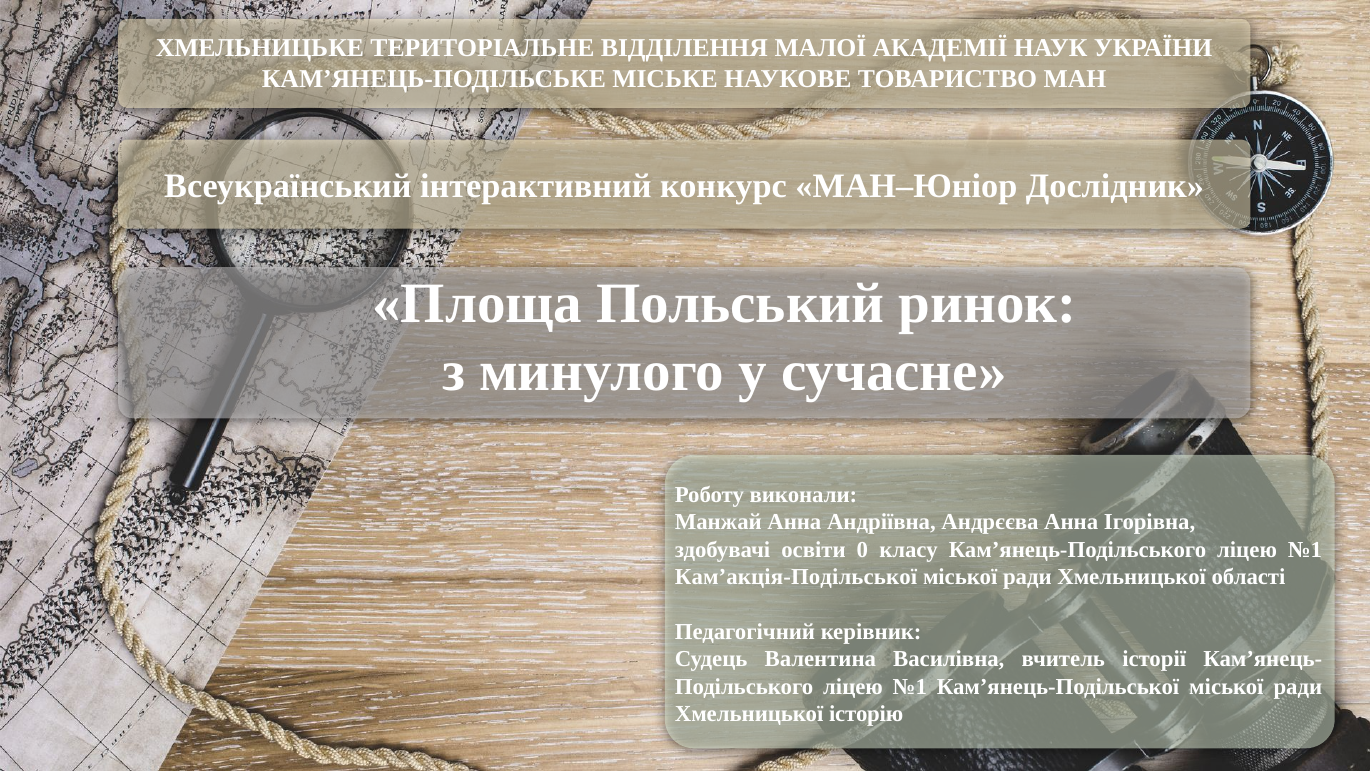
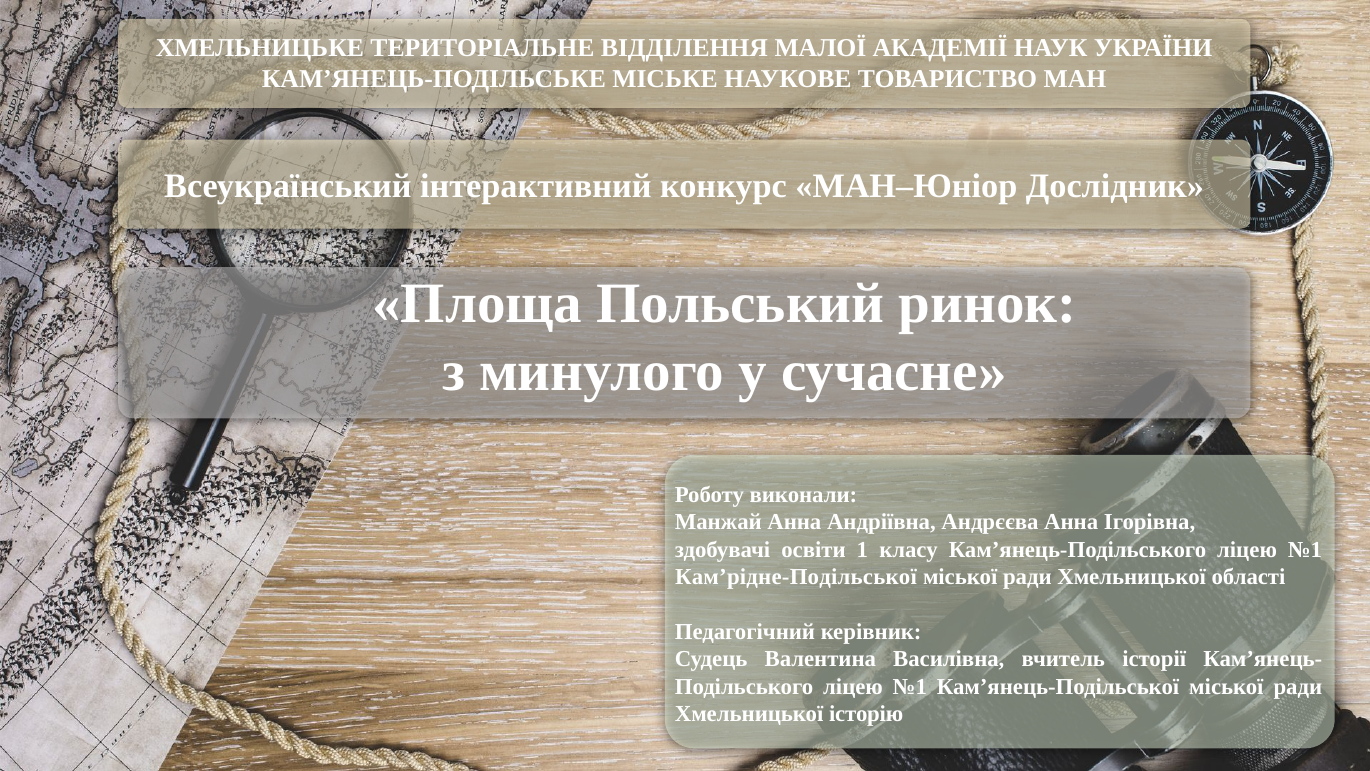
0: 0 -> 1 (862, 549)
Кам’акція-Подільської: Кам’акція-Подільської -> Кам’рідне-Подільської (796, 577)
